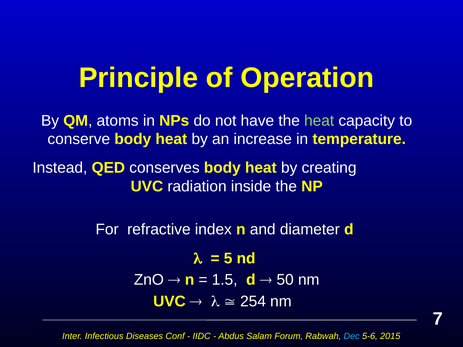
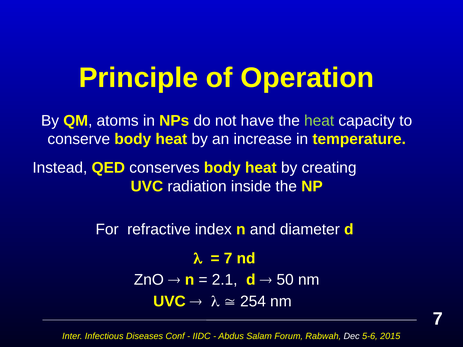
5: 5 -> 7 (228, 259)
1.5: 1.5 -> 2.1 (225, 280)
Dec colour: light blue -> white (352, 336)
